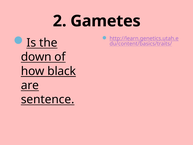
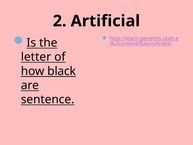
Gametes: Gametes -> Artificial (105, 21)
down: down -> letter (36, 57)
